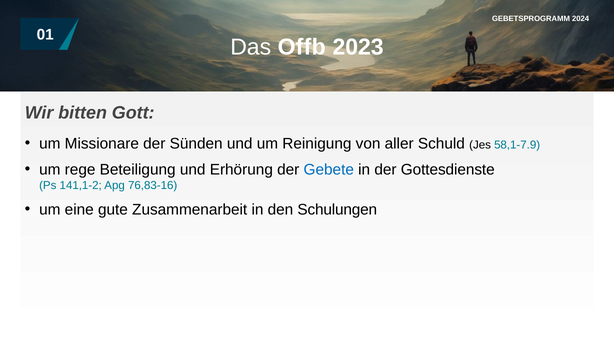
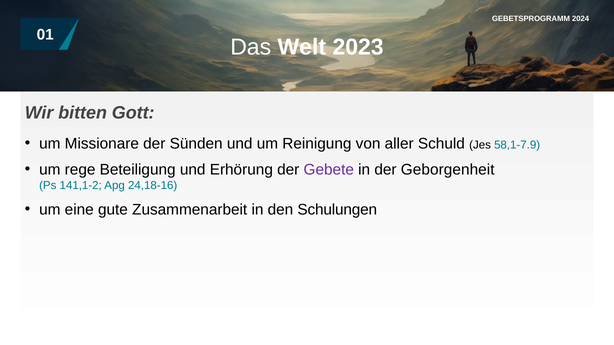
Offb: Offb -> Welt (302, 47)
Gebete colour: blue -> purple (329, 170)
Gottesdienste: Gottesdienste -> Geborgenheit (448, 170)
76,83-16: 76,83-16 -> 24,18-16 (153, 186)
